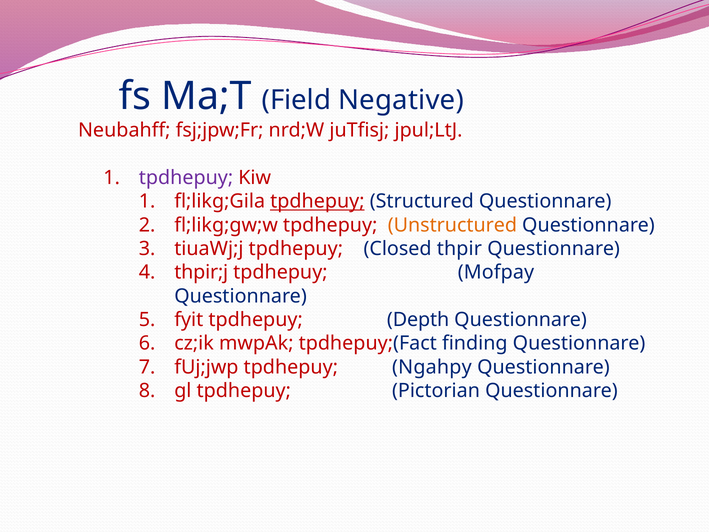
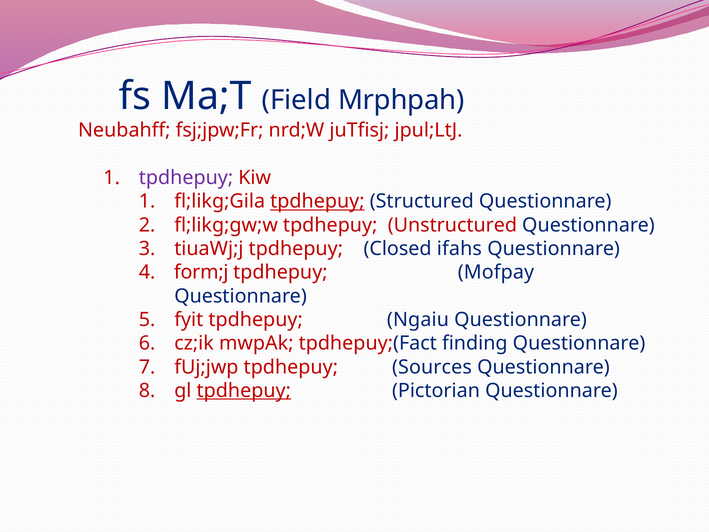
Negative: Negative -> Mrphpah (401, 100)
Unstructured colour: orange -> red (452, 225)
thpir: thpir -> ifahs (459, 249)
thpir;j: thpir;j -> form;j (201, 272)
Depth: Depth -> Ngaiu (418, 320)
Ngahpy: Ngahpy -> Sources (432, 367)
tpdhepuy underline: none -> present (244, 390)
